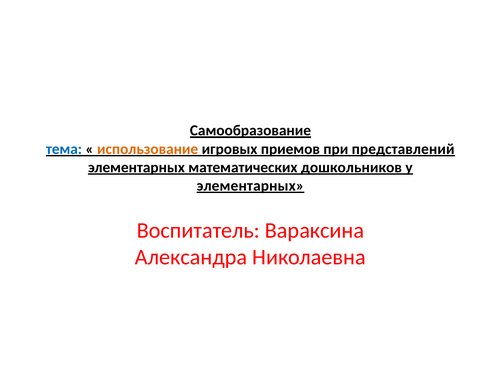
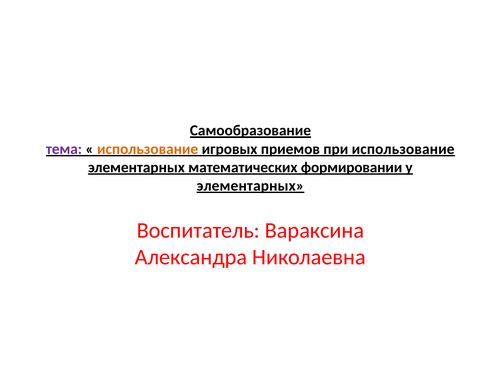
тема colour: blue -> purple (64, 149)
при представлений: представлений -> использование (403, 149)
дошкольников: дошкольников -> формировании (352, 167)
